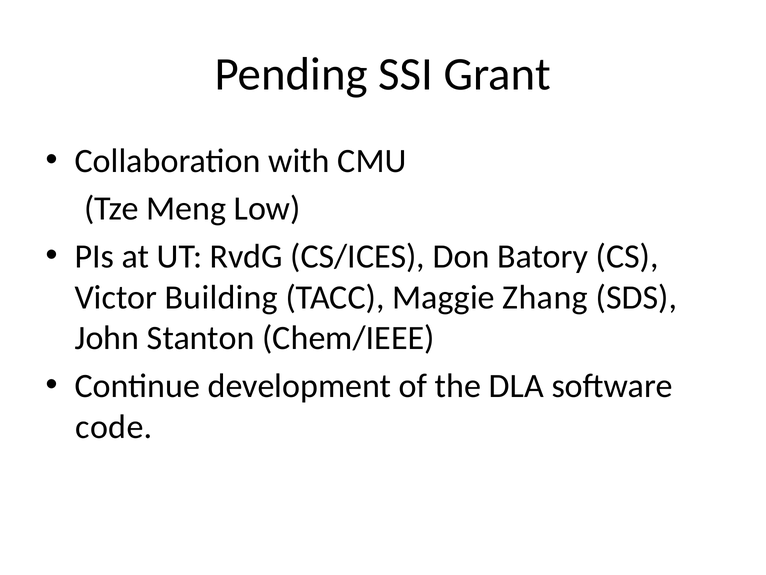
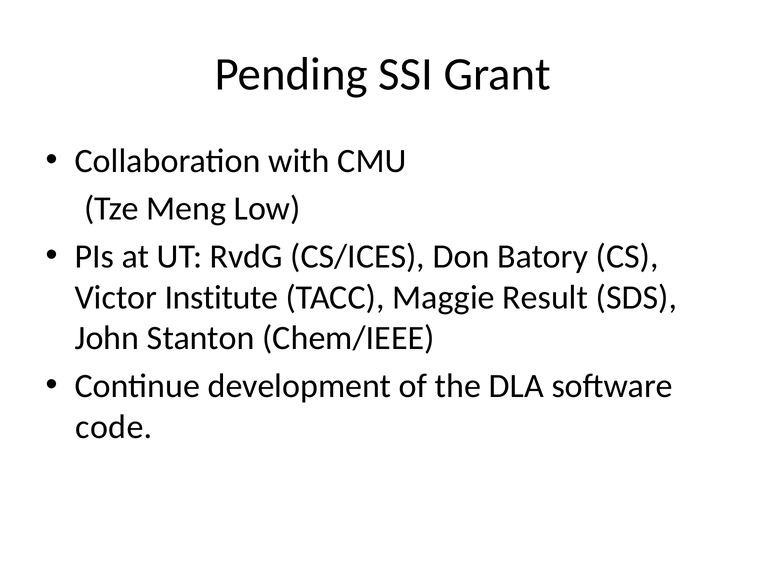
Building: Building -> Institute (222, 297)
Zhang: Zhang -> Result (545, 297)
